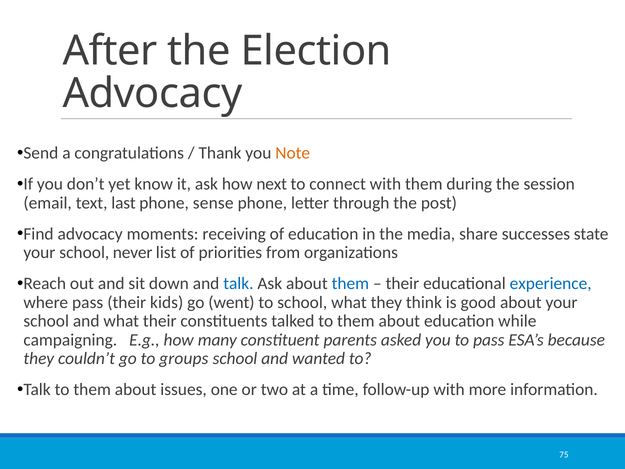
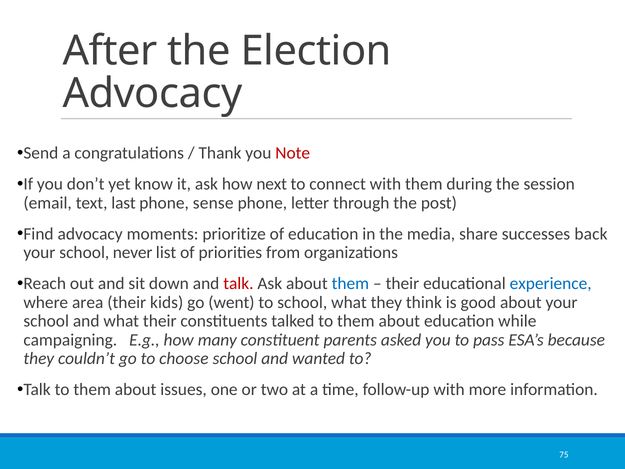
Note colour: orange -> red (293, 153)
receiving: receiving -> prioritize (234, 234)
state: state -> back (591, 234)
talk colour: blue -> red (238, 283)
where pass: pass -> area (88, 302)
groups: groups -> choose (184, 358)
